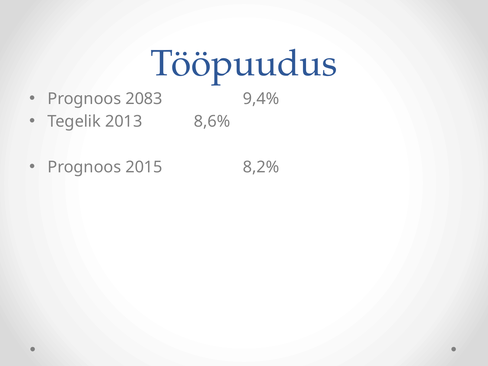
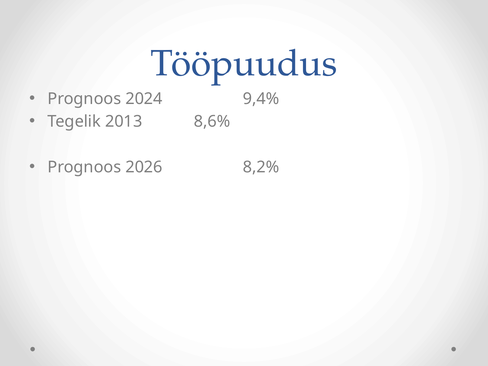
2083: 2083 -> 2024 (144, 99)
2015: 2015 -> 2026 (144, 167)
